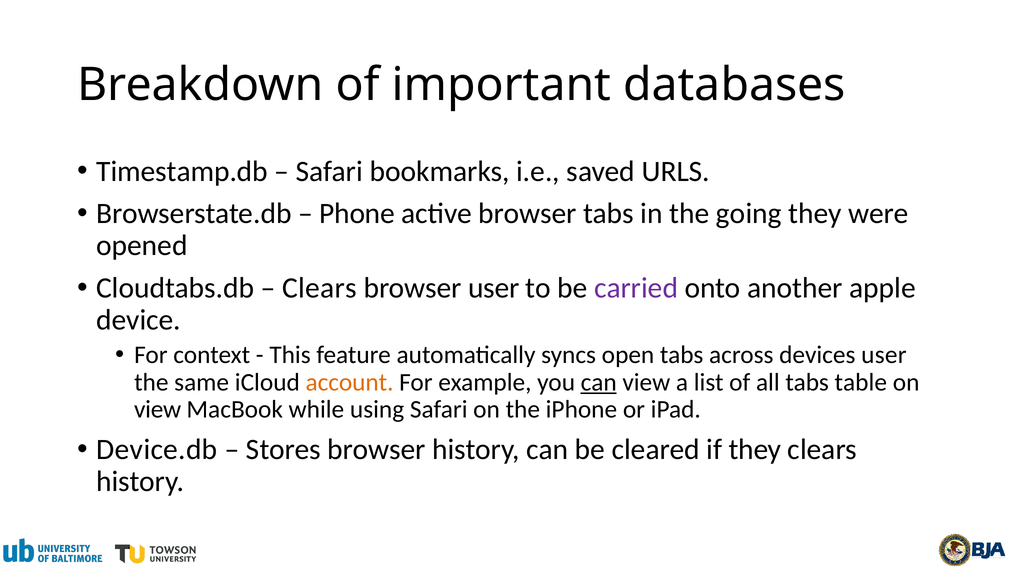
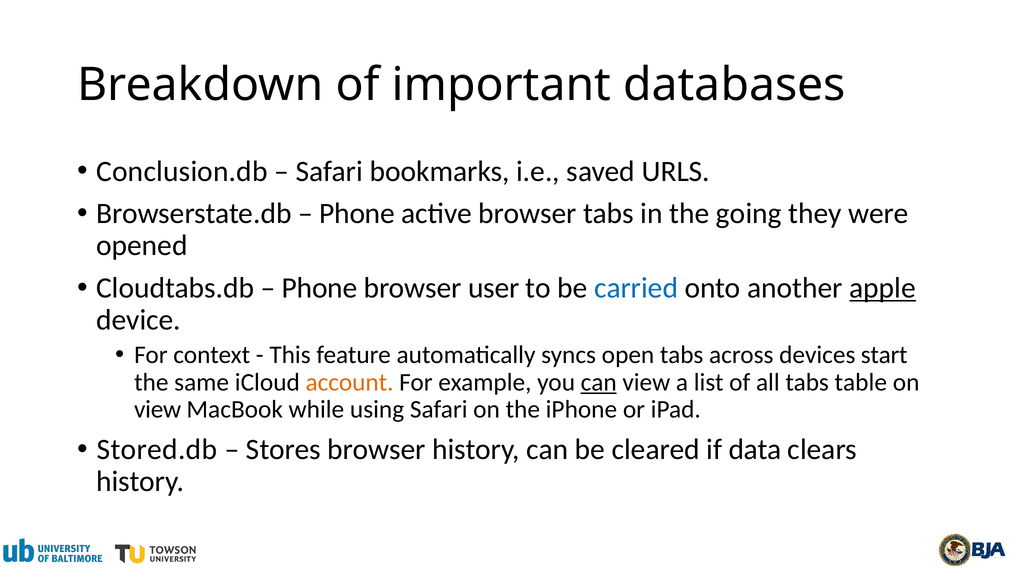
Timestamp.db: Timestamp.db -> Conclusion.db (182, 171)
Clears: Clears -> Phone (320, 288)
carried colour: purple -> blue (636, 288)
apple underline: none -> present (883, 288)
devices user: user -> start (884, 355)
Device.db: Device.db -> Stored.db (157, 449)
if they: they -> data (755, 449)
